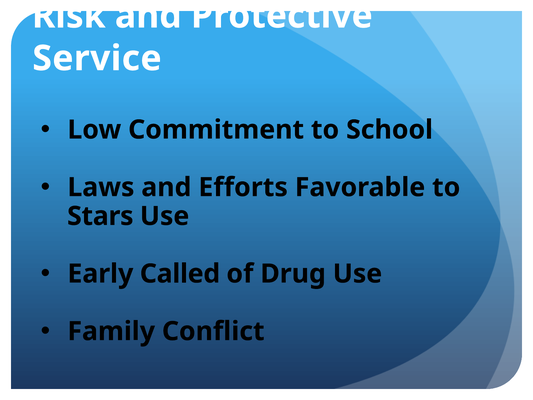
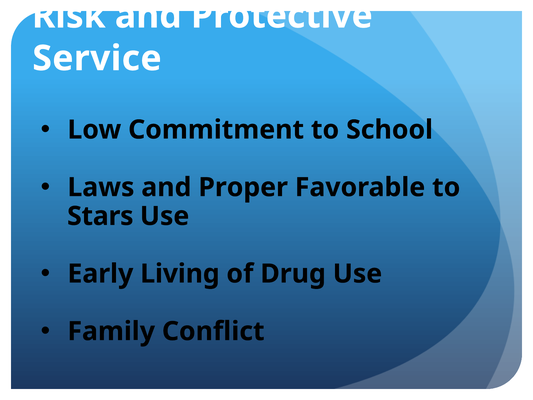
Efforts: Efforts -> Proper (243, 187)
Called: Called -> Living (180, 274)
